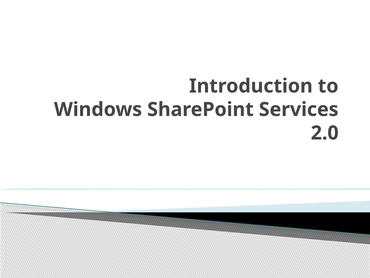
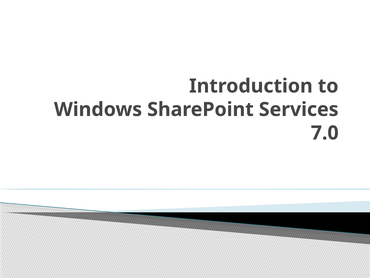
2.0: 2.0 -> 7.0 (325, 133)
